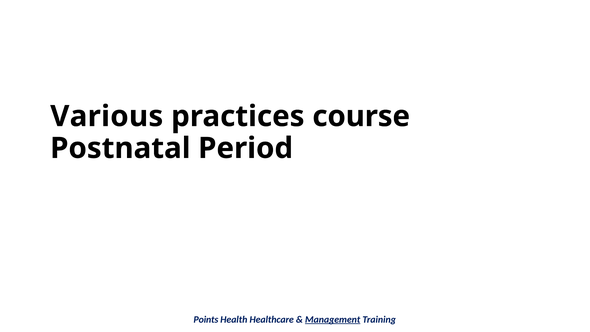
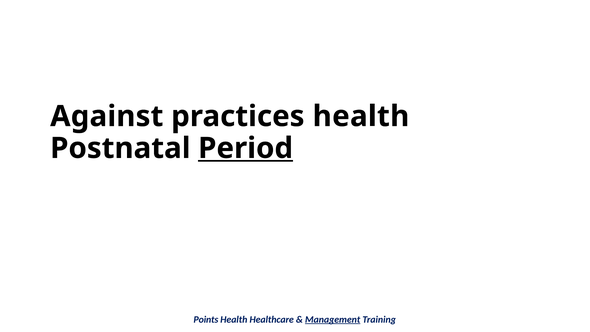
Various: Various -> Against (107, 116)
practices course: course -> health (361, 116)
Period underline: none -> present (246, 148)
